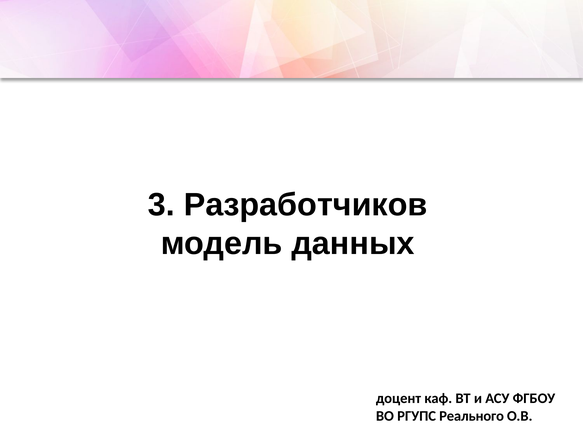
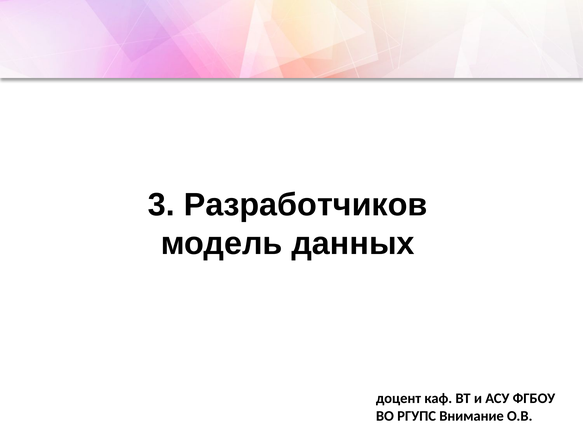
Реального: Реального -> Внимание (472, 416)
